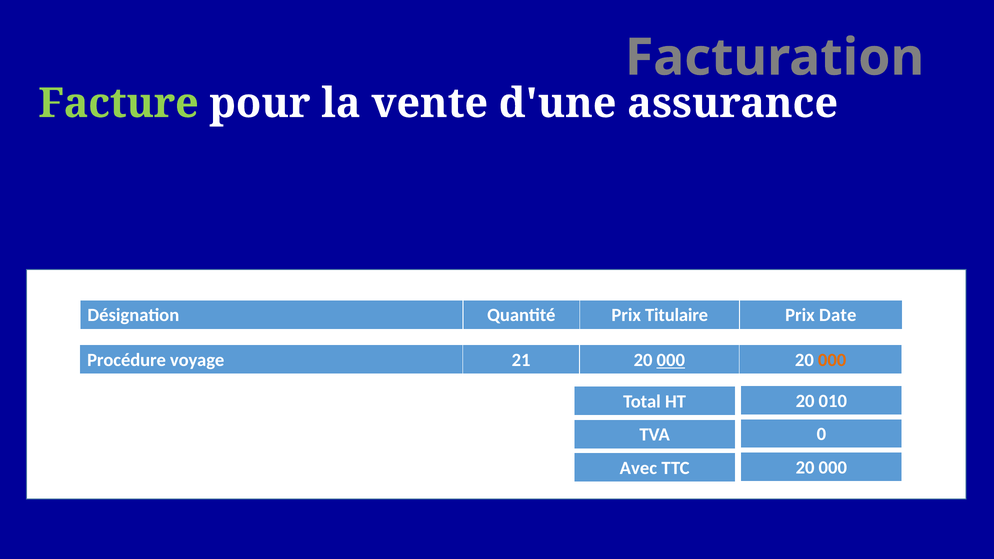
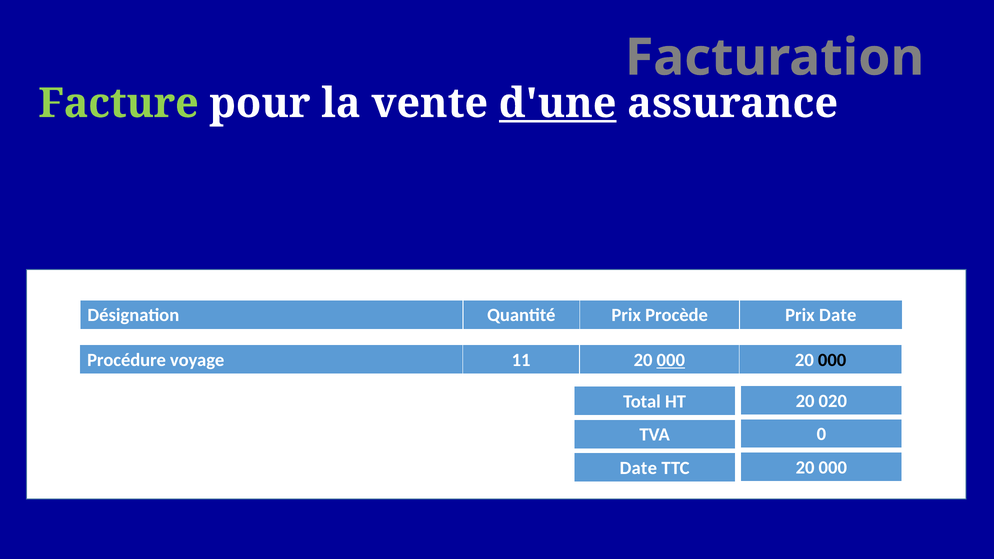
d'une underline: none -> present (558, 103)
Titulaire: Titulaire -> Procède (677, 315)
21: 21 -> 11 (521, 360)
000 colour: orange -> black (832, 360)
010: 010 -> 020 (833, 401)
Avec: Avec -> Date (638, 468)
